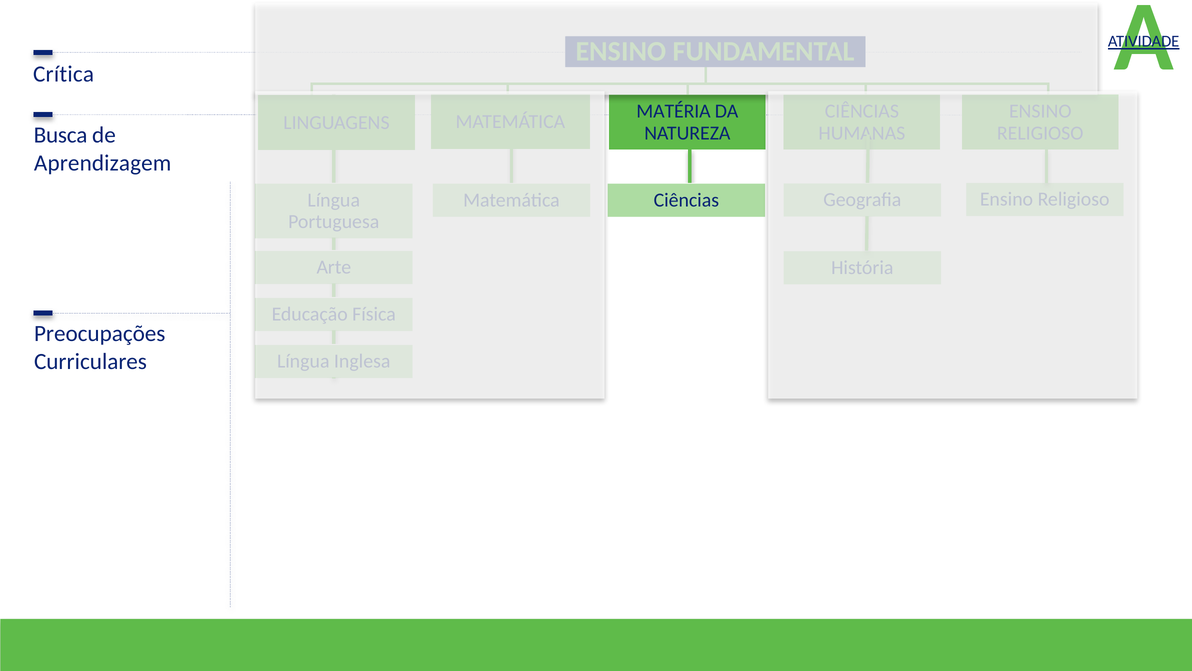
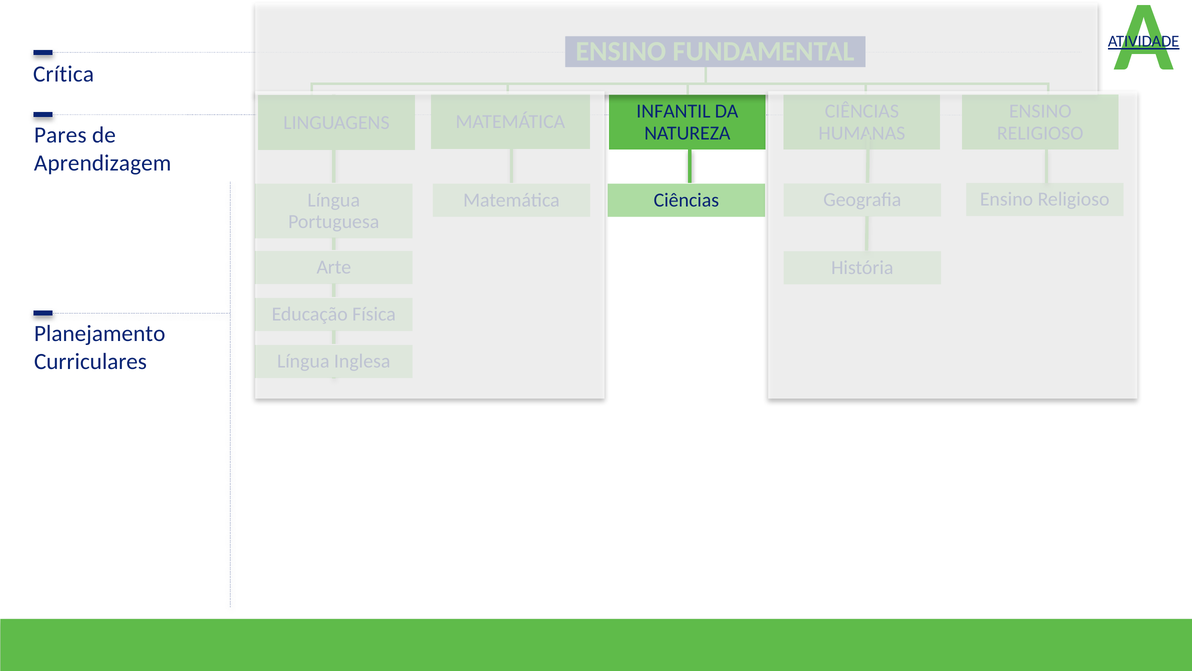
MATÉRIA: MATÉRIA -> INFANTIL (673, 111)
Busca: Busca -> Pares (60, 135)
Preocupações: Preocupações -> Planejamento (100, 333)
